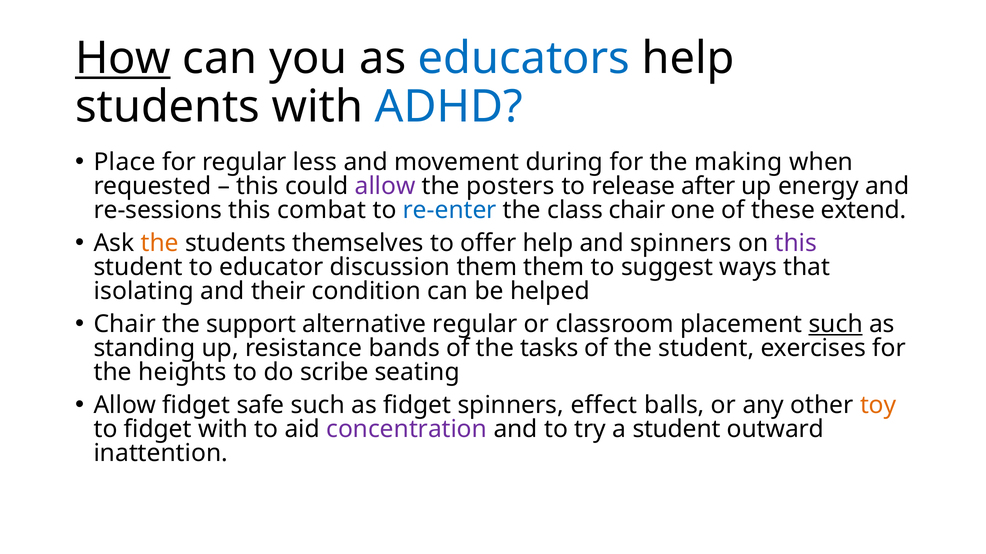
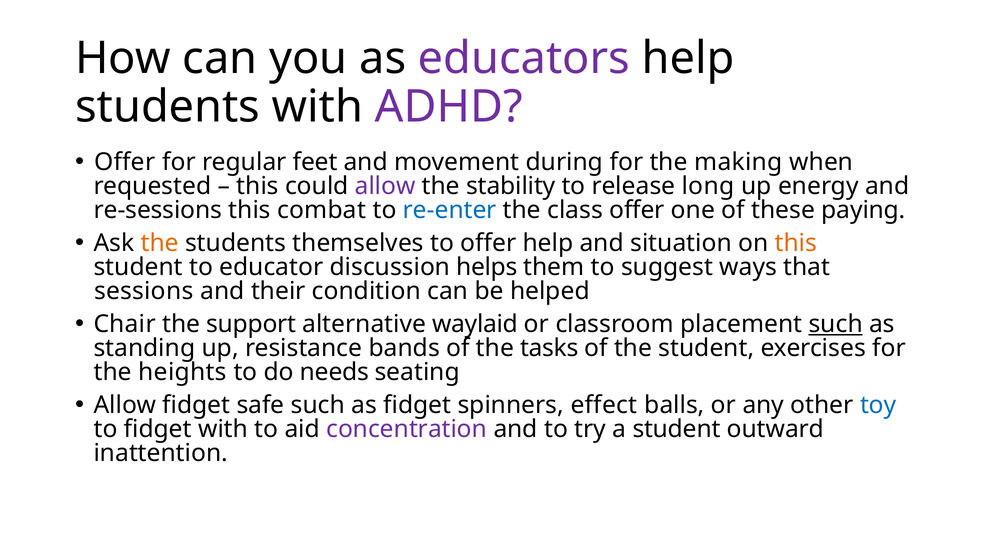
How underline: present -> none (123, 58)
educators colour: blue -> purple (524, 58)
ADHD colour: blue -> purple (449, 107)
Place: Place -> Offer (125, 162)
less: less -> feet (315, 162)
posters: posters -> stability (511, 186)
after: after -> long (708, 186)
class chair: chair -> offer (637, 210)
extend: extend -> paying (863, 210)
and spinners: spinners -> situation (681, 243)
this colour: purple -> orange (796, 243)
discussion them: them -> helps (487, 267)
isolating: isolating -> sessions (144, 291)
alternative regular: regular -> waylaid (475, 325)
scribe: scribe -> needs (334, 372)
toy colour: orange -> blue (878, 406)
